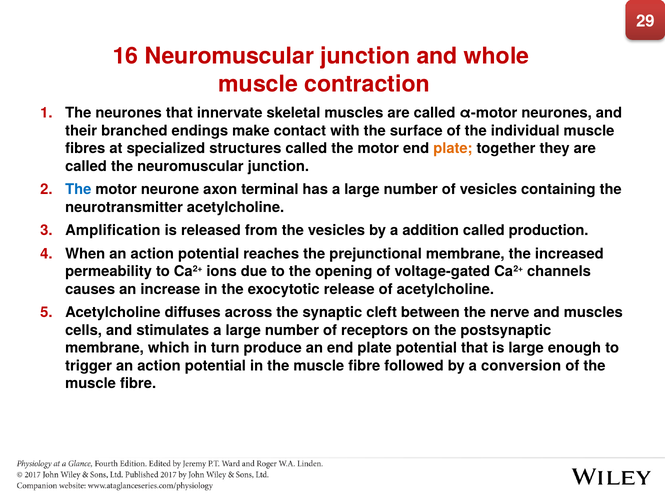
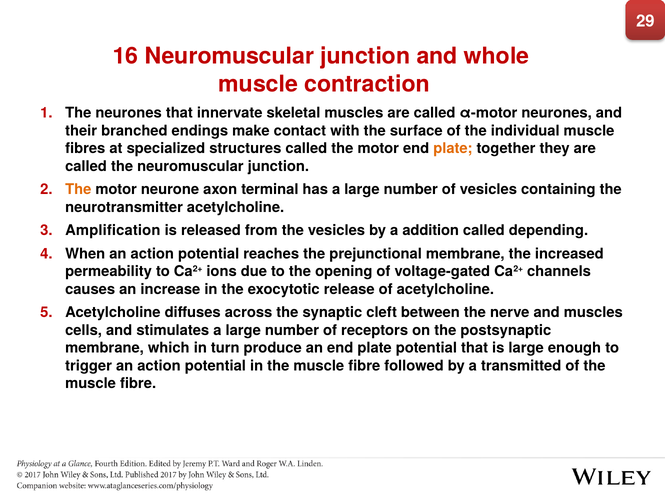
The colour: blue -> orange (78, 189)
production: production -> depending (548, 230)
conversion: conversion -> transmitted (521, 366)
